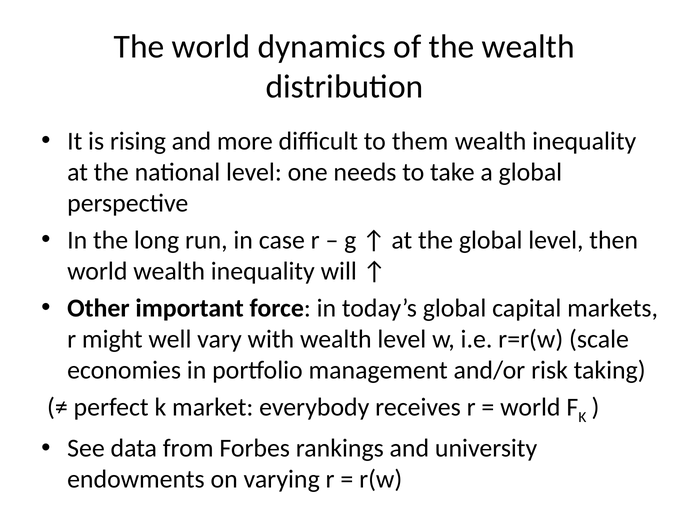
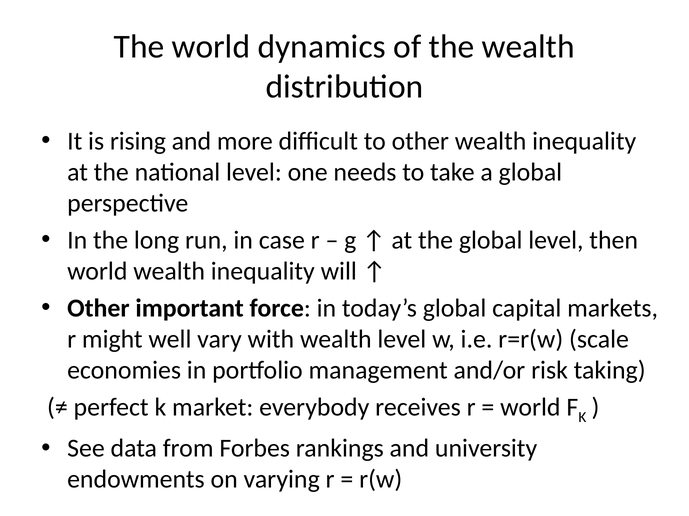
to them: them -> other (420, 141)
